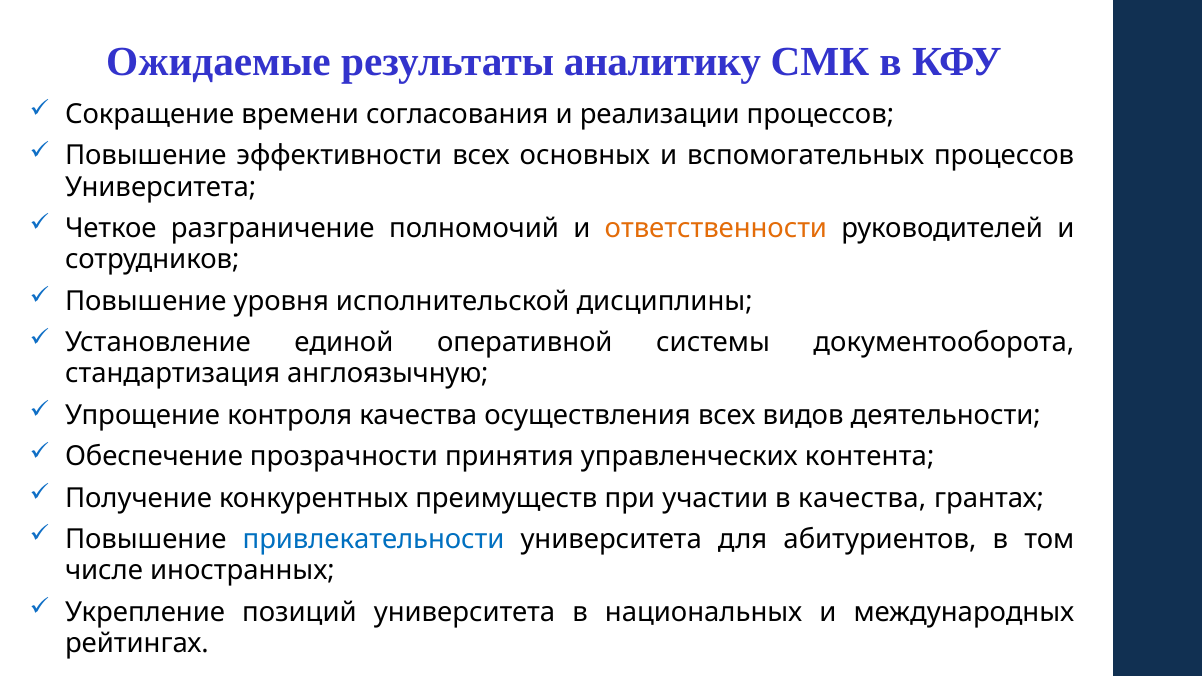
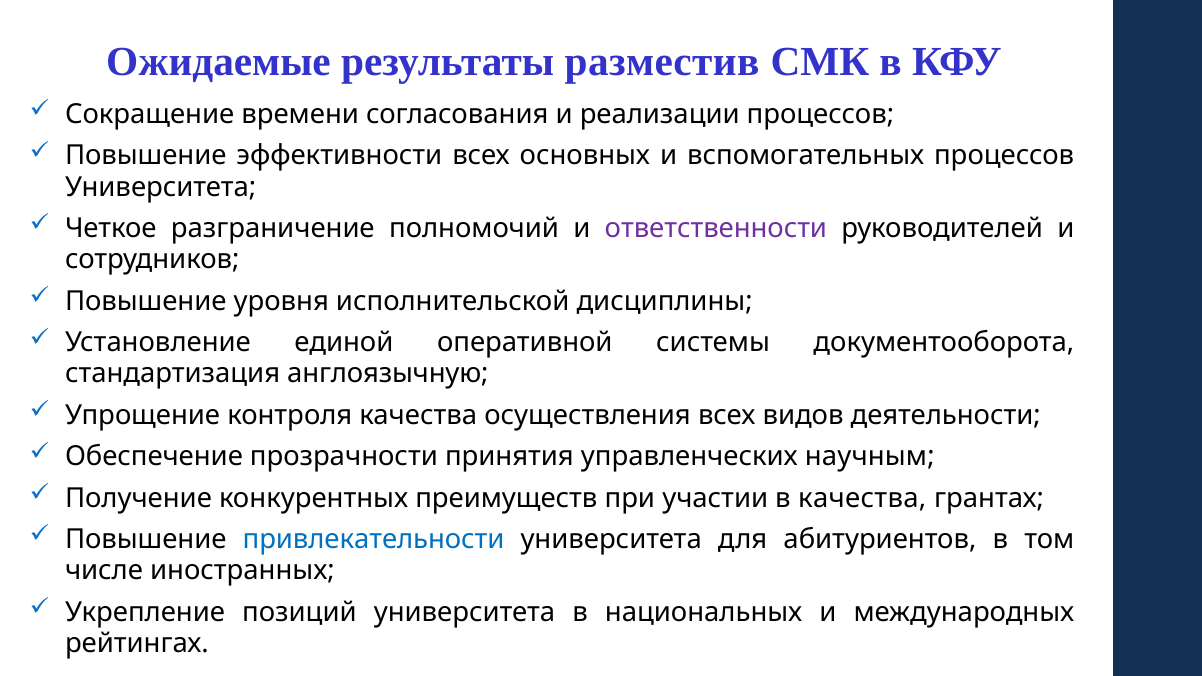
аналитику: аналитику -> разместив (662, 61)
ответственности colour: orange -> purple (716, 228)
контента: контента -> научным (870, 457)
